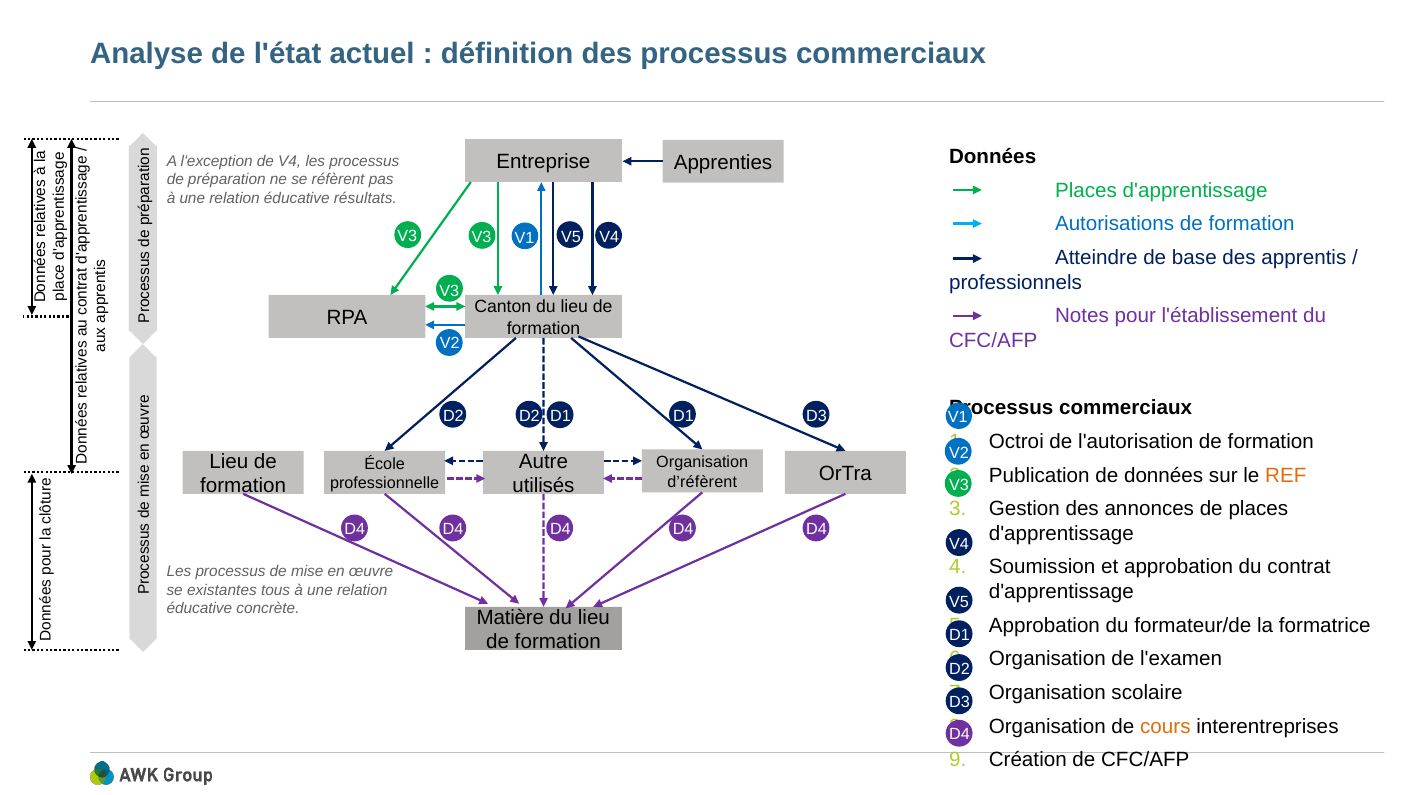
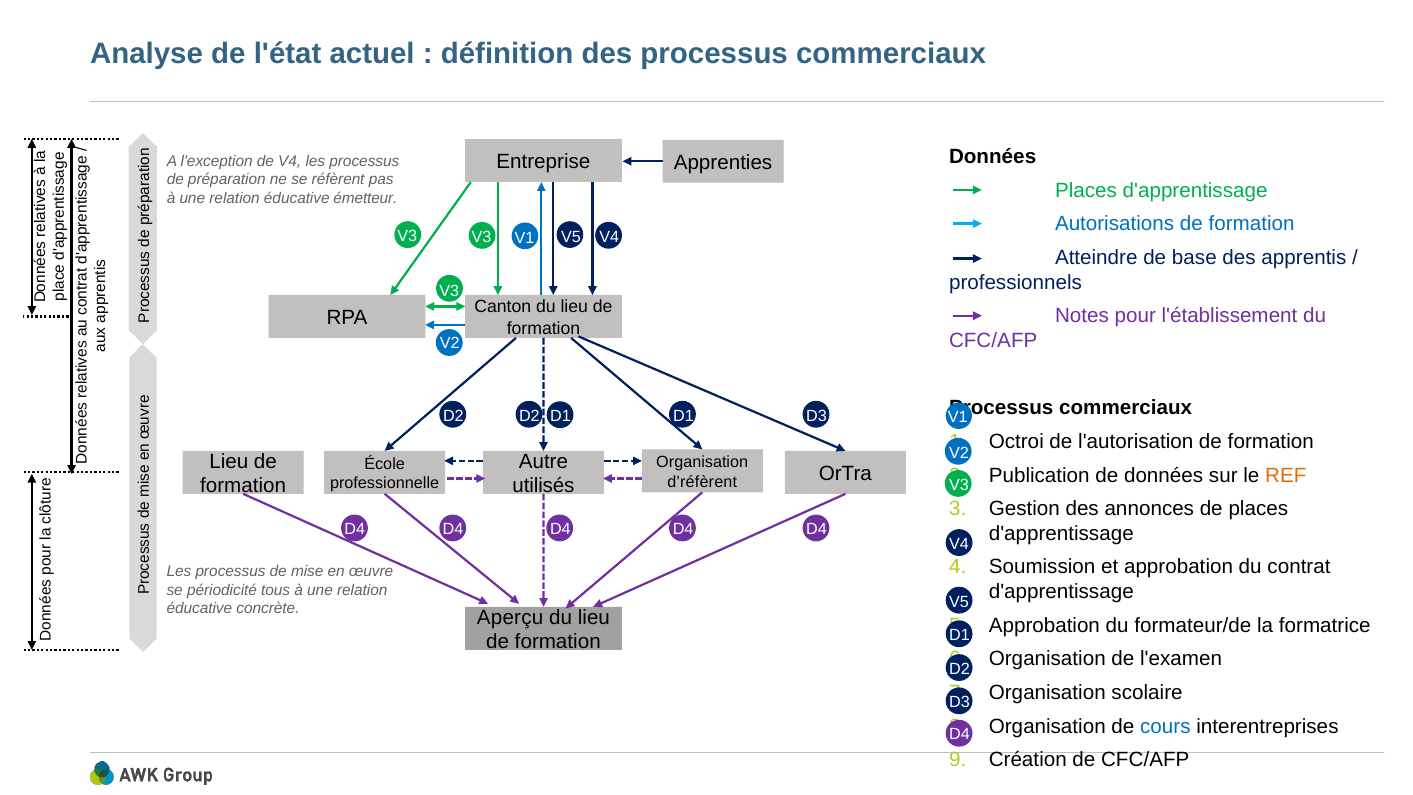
résultats: résultats -> émetteur (365, 198)
existantes: existantes -> périodicité (222, 590)
Matière: Matière -> Aperçu (510, 617)
cours colour: orange -> blue (1165, 726)
